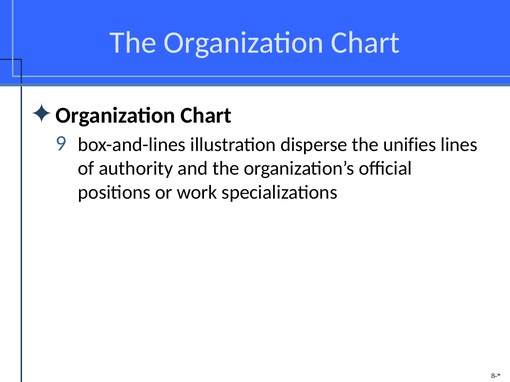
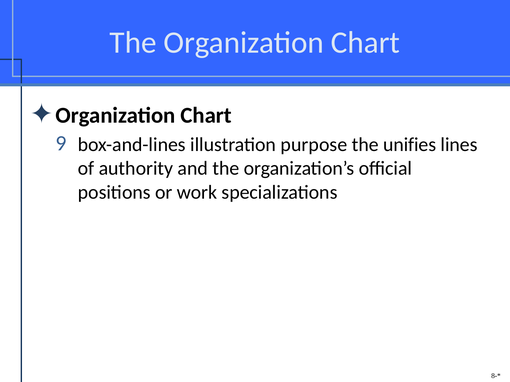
disperse: disperse -> purpose (314, 145)
